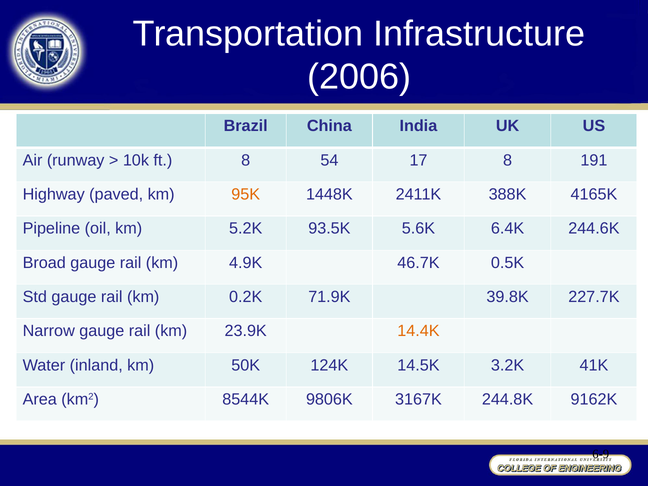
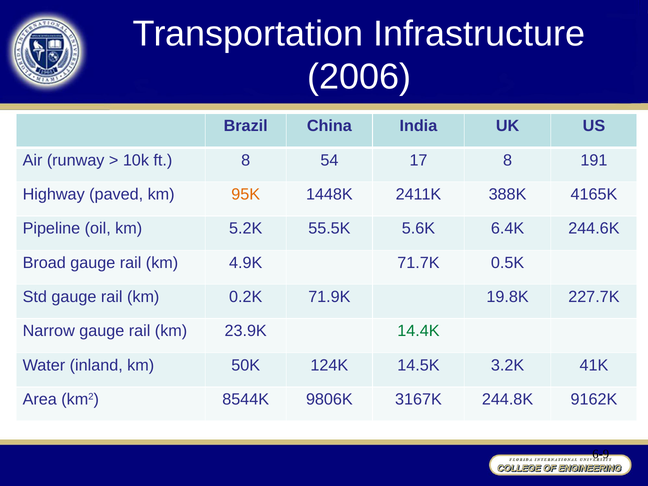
93.5K: 93.5K -> 55.5K (329, 229)
46.7K: 46.7K -> 71.7K (418, 263)
39.8K: 39.8K -> 19.8K (508, 297)
14.4K colour: orange -> green (418, 331)
